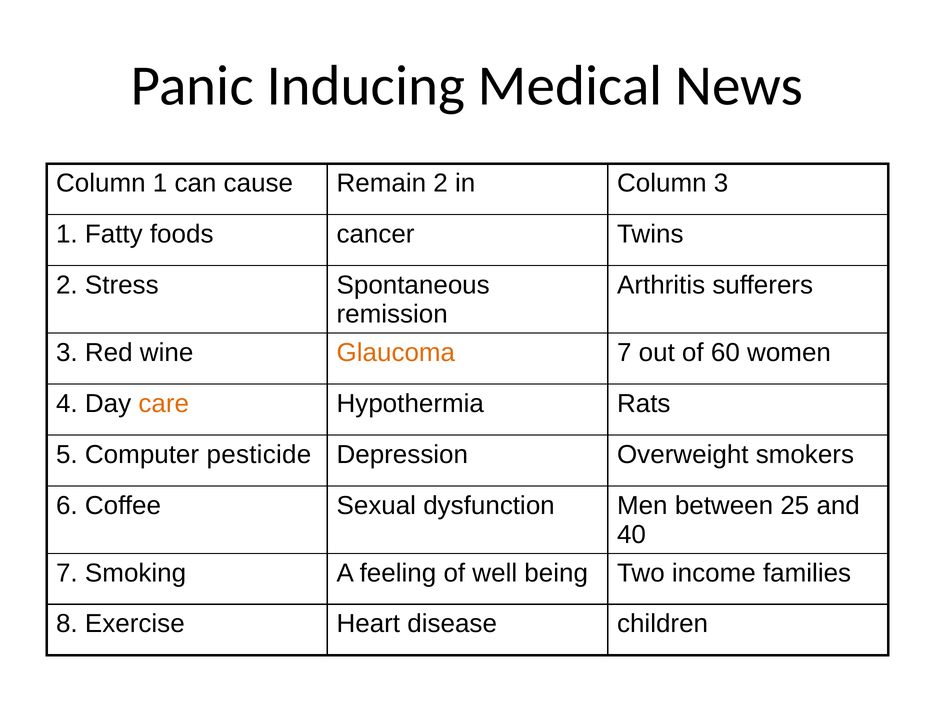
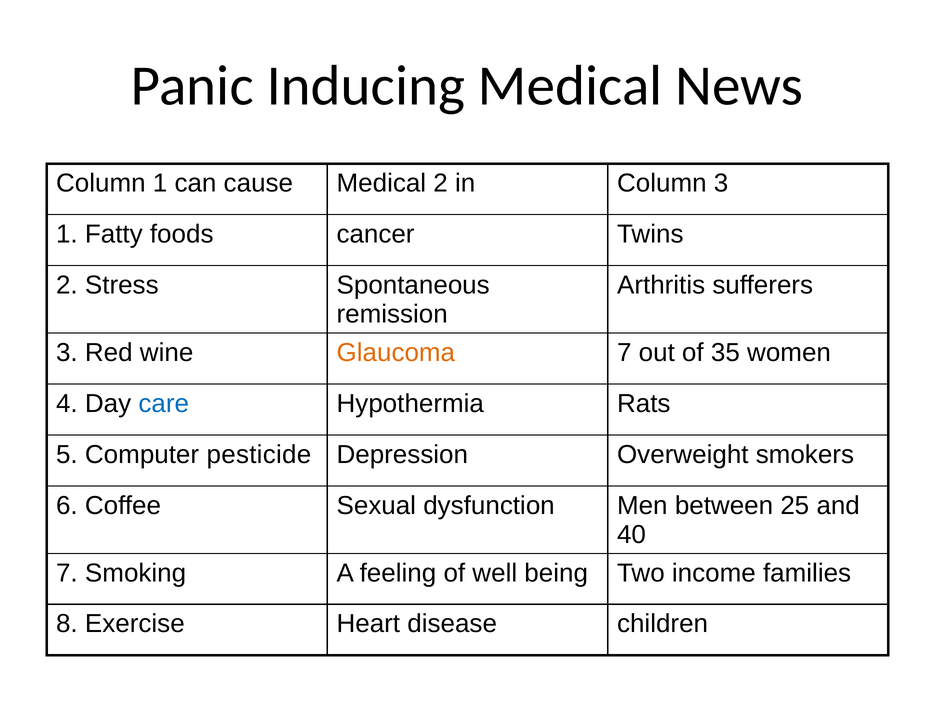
cause Remain: Remain -> Medical (381, 183)
60: 60 -> 35 (725, 353)
care colour: orange -> blue (164, 404)
